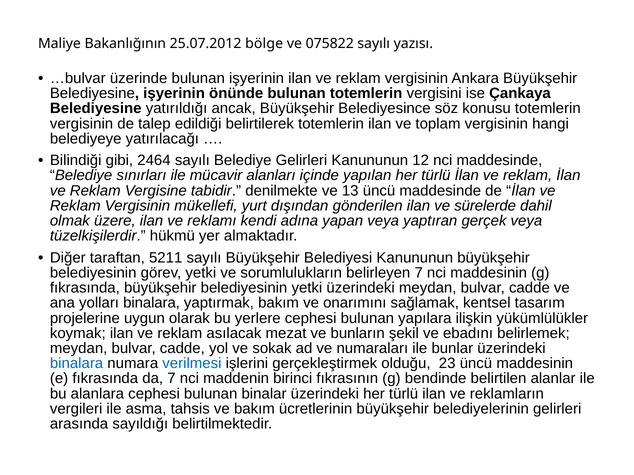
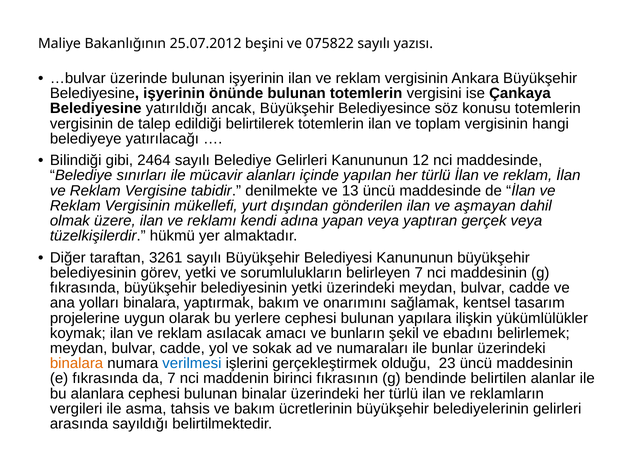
bölge: bölge -> beşini (264, 44)
sürelerde: sürelerde -> aşmayan (485, 206)
5211: 5211 -> 3261 (166, 258)
mezat: mezat -> amacı (286, 334)
binalara colour: blue -> orange (77, 364)
